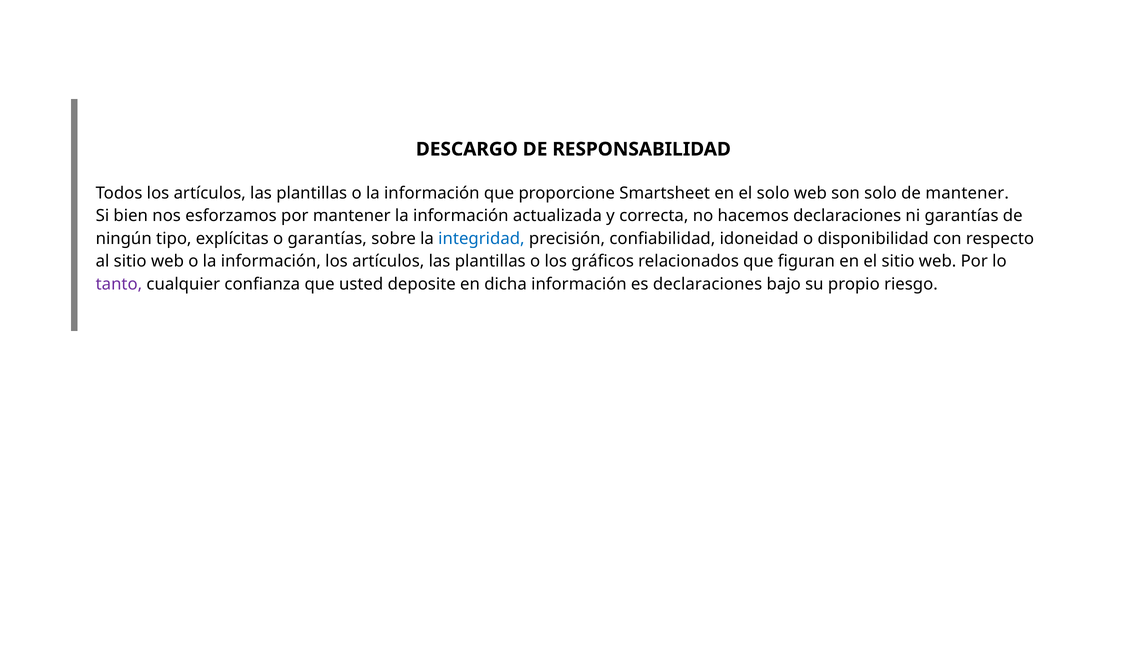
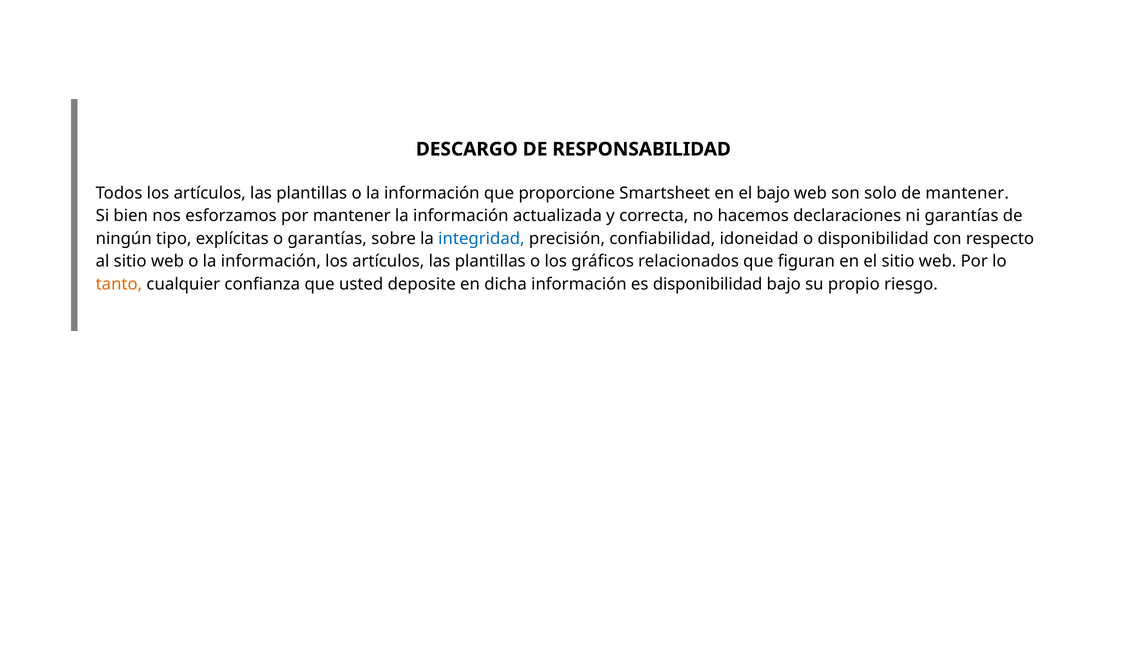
el solo: solo -> bajo (773, 193)
tanto colour: purple -> orange (119, 284)
es declaraciones: declaraciones -> disponibilidad (708, 284)
